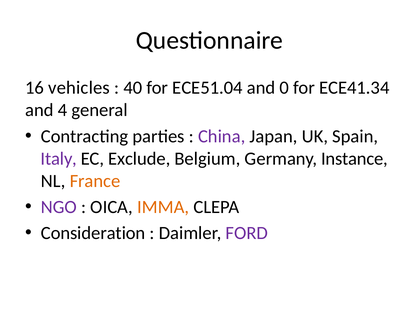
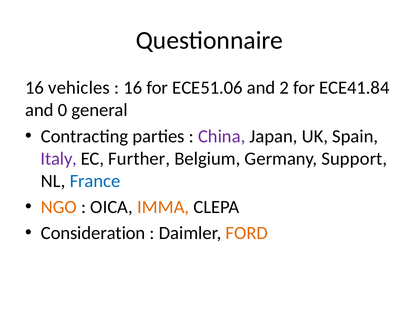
40: 40 -> 16 (133, 88)
ECE51.04: ECE51.04 -> ECE51.06 (207, 88)
0: 0 -> 2 (284, 88)
ECE41.34: ECE41.34 -> ECE41.84 (354, 88)
4: 4 -> 0 (63, 110)
Exclude: Exclude -> Further (139, 159)
Instance: Instance -> Support (354, 159)
France colour: orange -> blue (95, 181)
NGO colour: purple -> orange (59, 207)
FORD colour: purple -> orange (247, 233)
